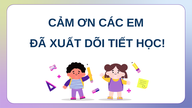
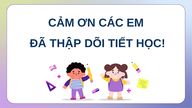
XUẤT: XUẤT -> THẬP (65, 43)
